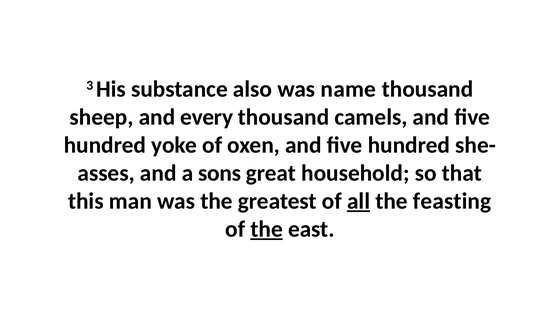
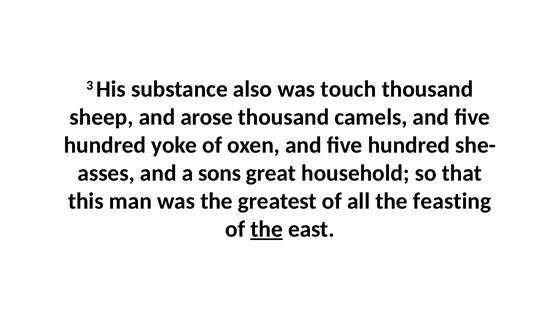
name: name -> touch (348, 89)
every: every -> arose (207, 117)
all underline: present -> none (359, 201)
